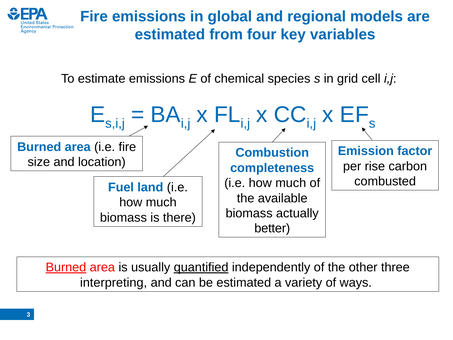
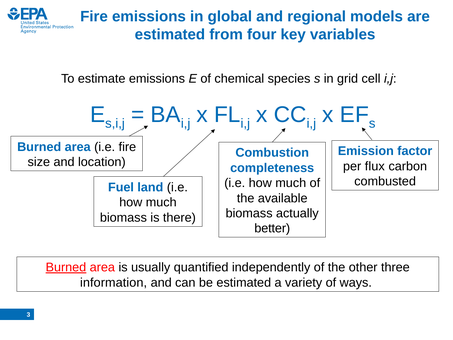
rise: rise -> flux (375, 166)
quantified underline: present -> none (201, 267)
interpreting: interpreting -> information (114, 282)
